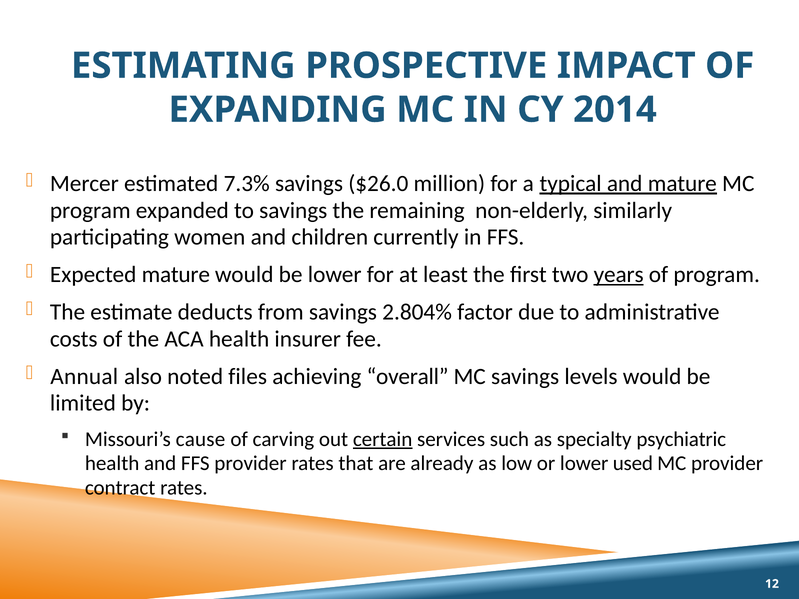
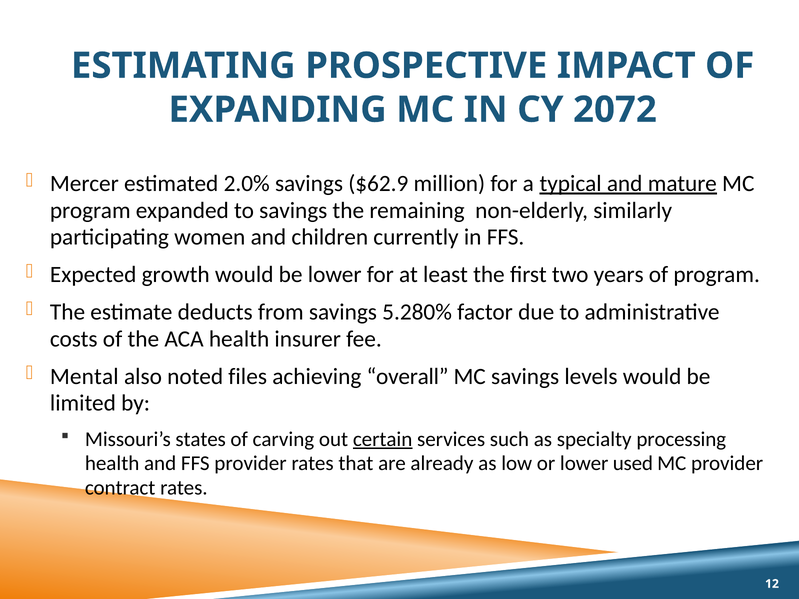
2014: 2014 -> 2072 (615, 110)
7.3%: 7.3% -> 2.0% (247, 184)
$26.0: $26.0 -> $62.9 (378, 184)
Expected mature: mature -> growth (176, 275)
years underline: present -> none (619, 275)
2.804%: 2.804% -> 5.280% (417, 312)
Annual: Annual -> Mental (84, 376)
cause: cause -> states (201, 439)
psychiatric: psychiatric -> processing (681, 439)
